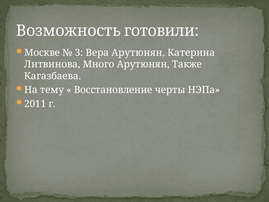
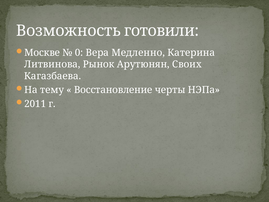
3: 3 -> 0 (79, 53)
Вера Арутюнян: Арутюнян -> Медленно (138, 53)
Много: Много -> Рынок (99, 64)
Также: Также -> Своих (187, 64)
